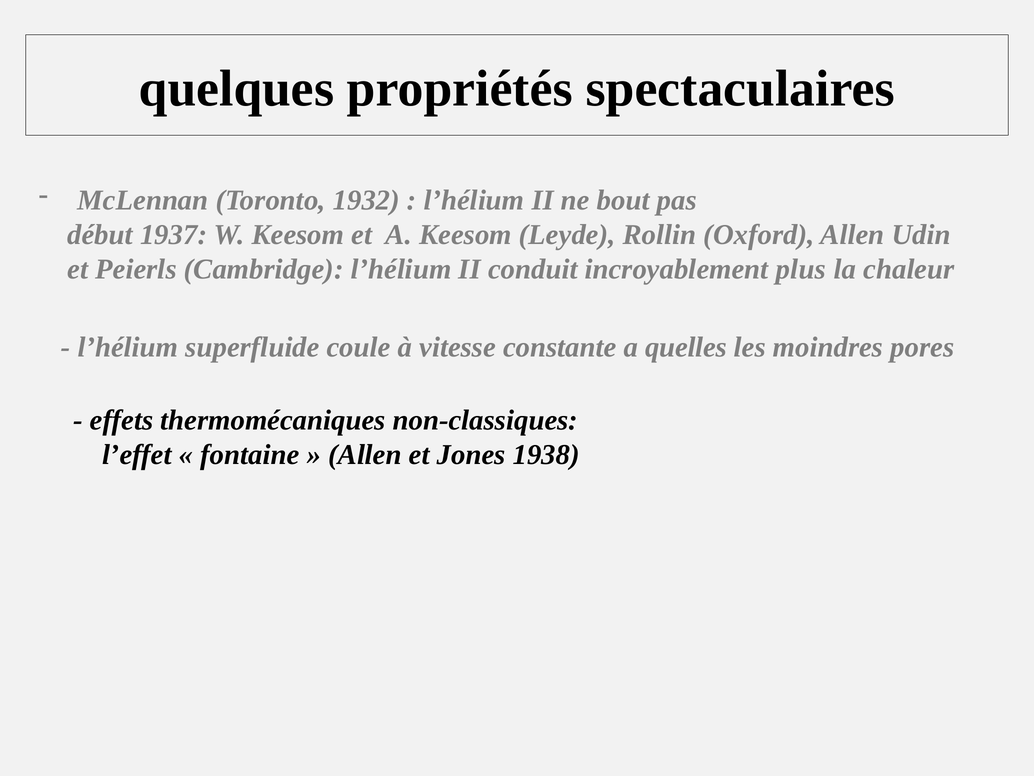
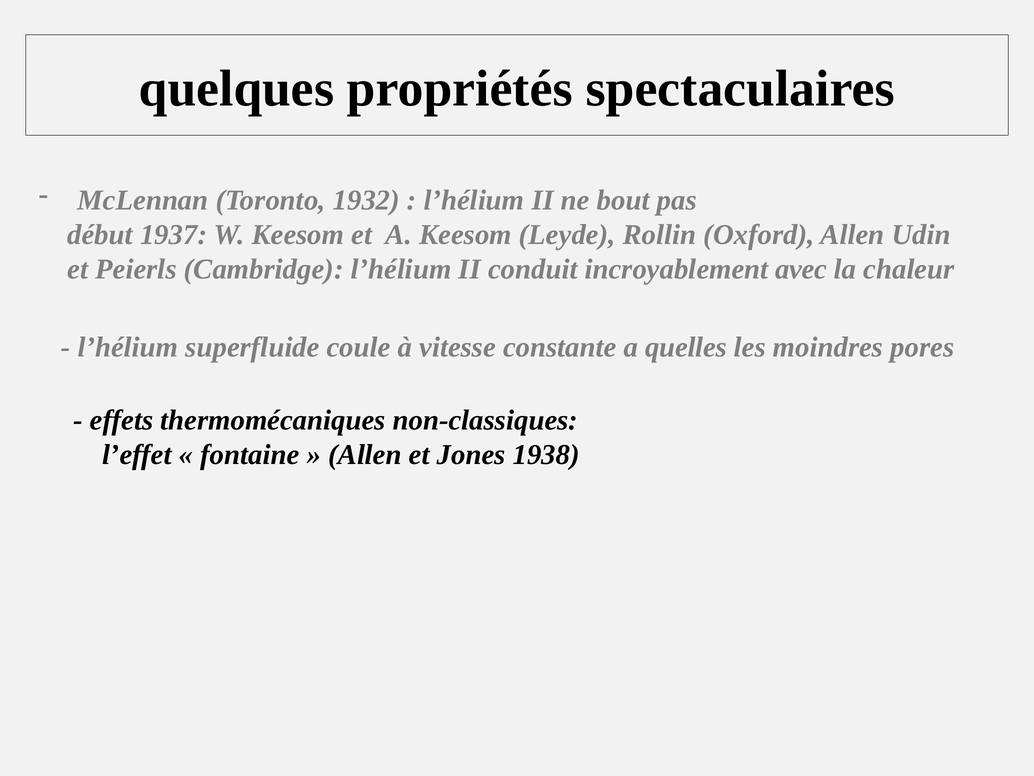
plus: plus -> avec (801, 269)
